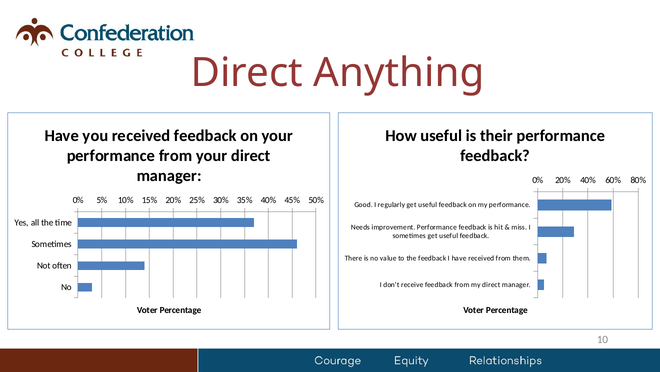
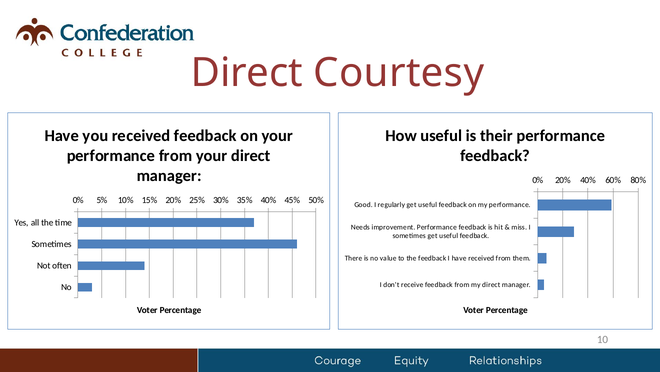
Anything: Anything -> Courtesy (399, 73)
